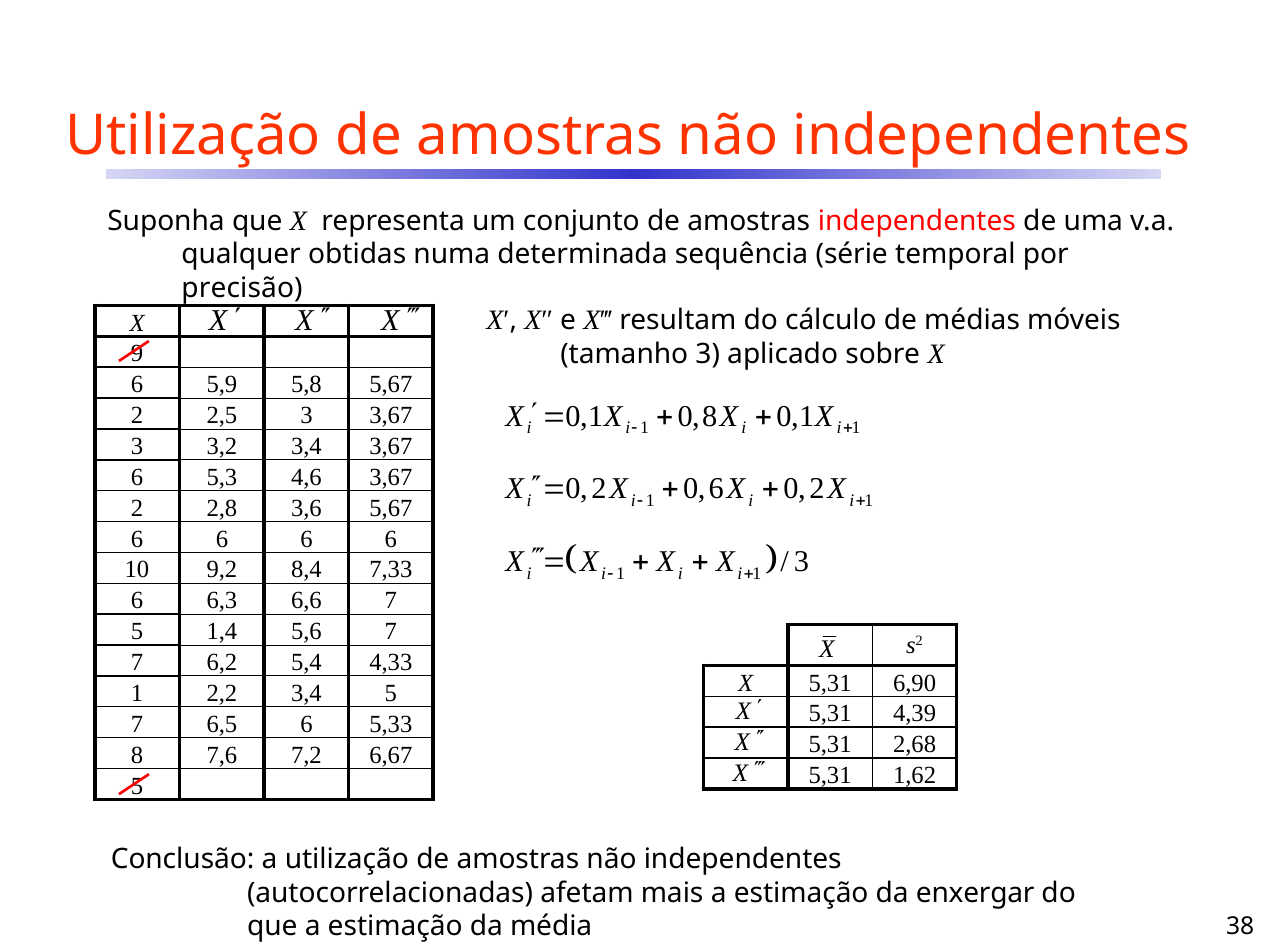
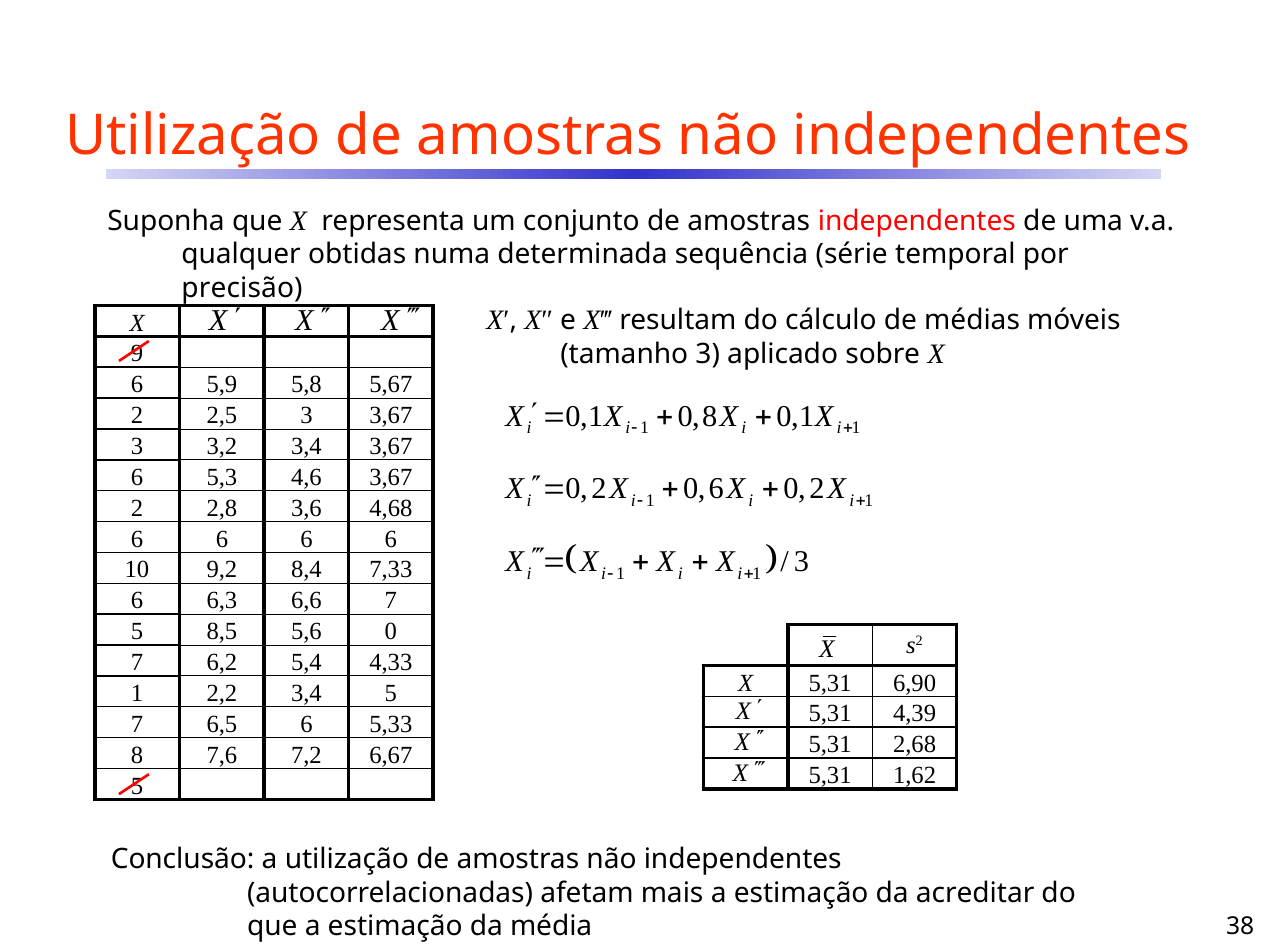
3,6 5,67: 5,67 -> 4,68 (391, 508)
1,4: 1,4 -> 8,5 (222, 632)
5,6 7: 7 -> 0 (391, 632)
enxergar: enxergar -> acreditar (975, 893)
